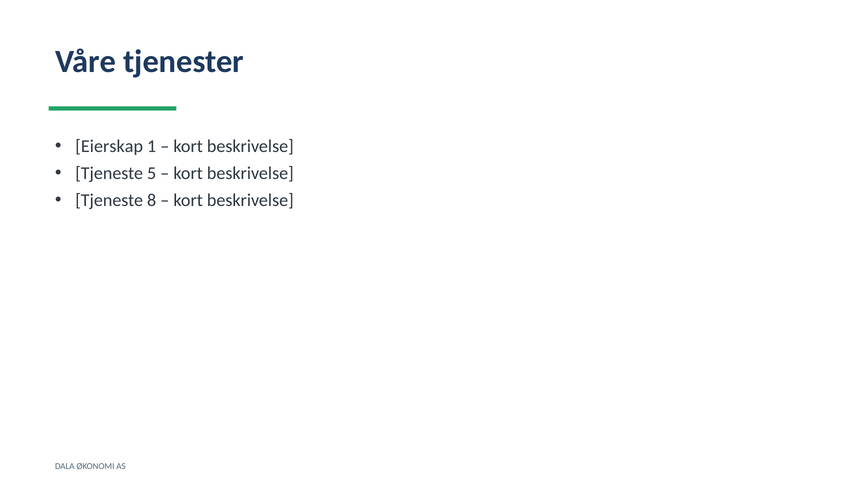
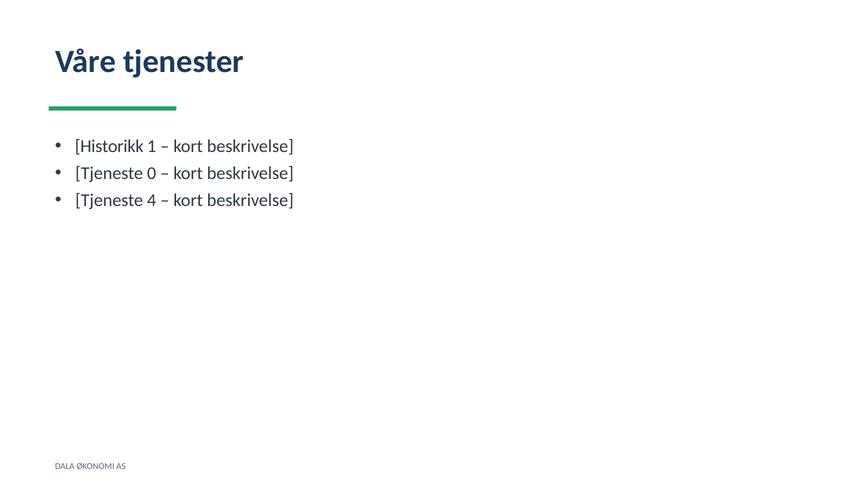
Eierskap: Eierskap -> Historikk (109, 147)
5: 5 -> 0 (152, 174)
8: 8 -> 4 (152, 201)
